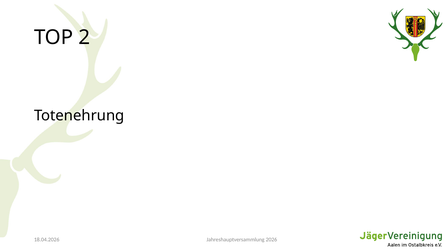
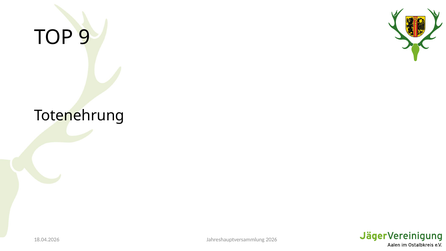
2: 2 -> 9 (84, 37)
